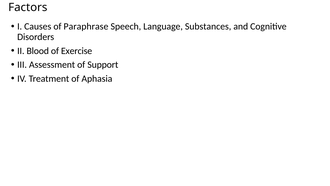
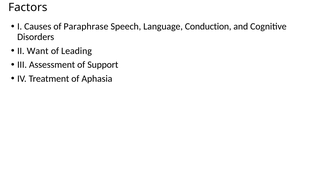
Substances: Substances -> Conduction (208, 27)
Blood: Blood -> Want (38, 51)
Exercise: Exercise -> Leading (77, 51)
